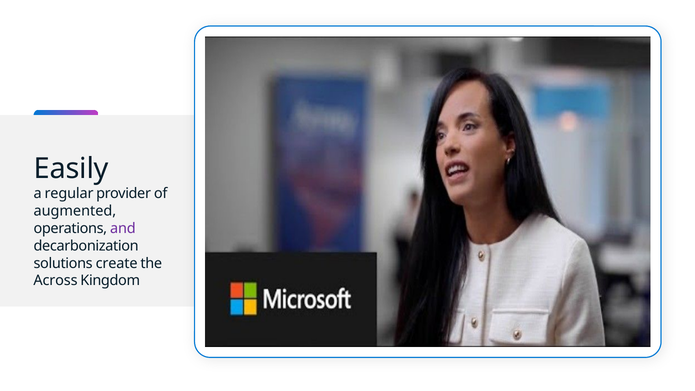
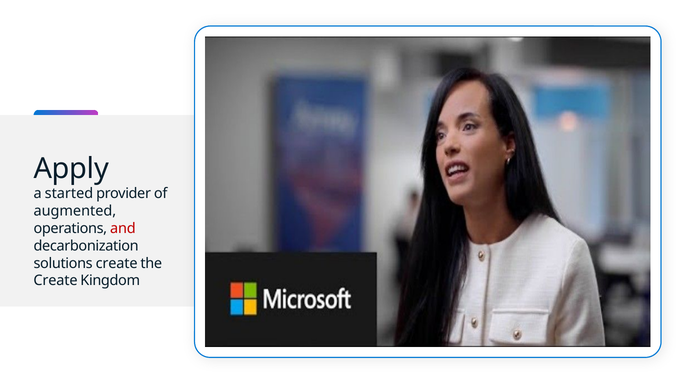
Easily: Easily -> Apply (71, 169)
regular: regular -> started (69, 194)
and colour: purple -> red (123, 228)
Across: Across -> Create (56, 281)
